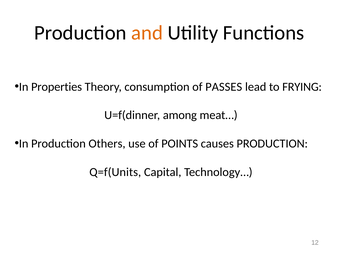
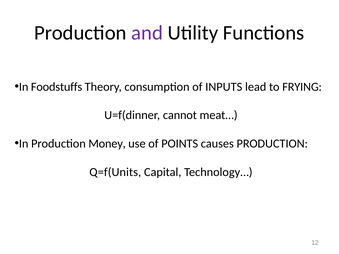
and colour: orange -> purple (147, 33)
Properties: Properties -> Foodstuffs (57, 87)
PASSES: PASSES -> INPUTS (224, 87)
among: among -> cannot (180, 115)
Others: Others -> Money (107, 144)
